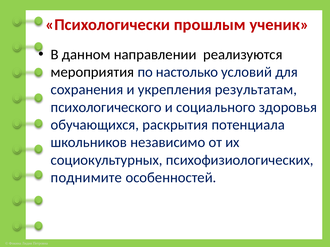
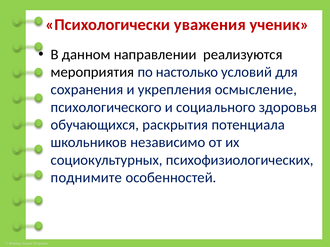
прошлым: прошлым -> уважения (210, 25)
результатам: результатам -> осмысление (256, 90)
